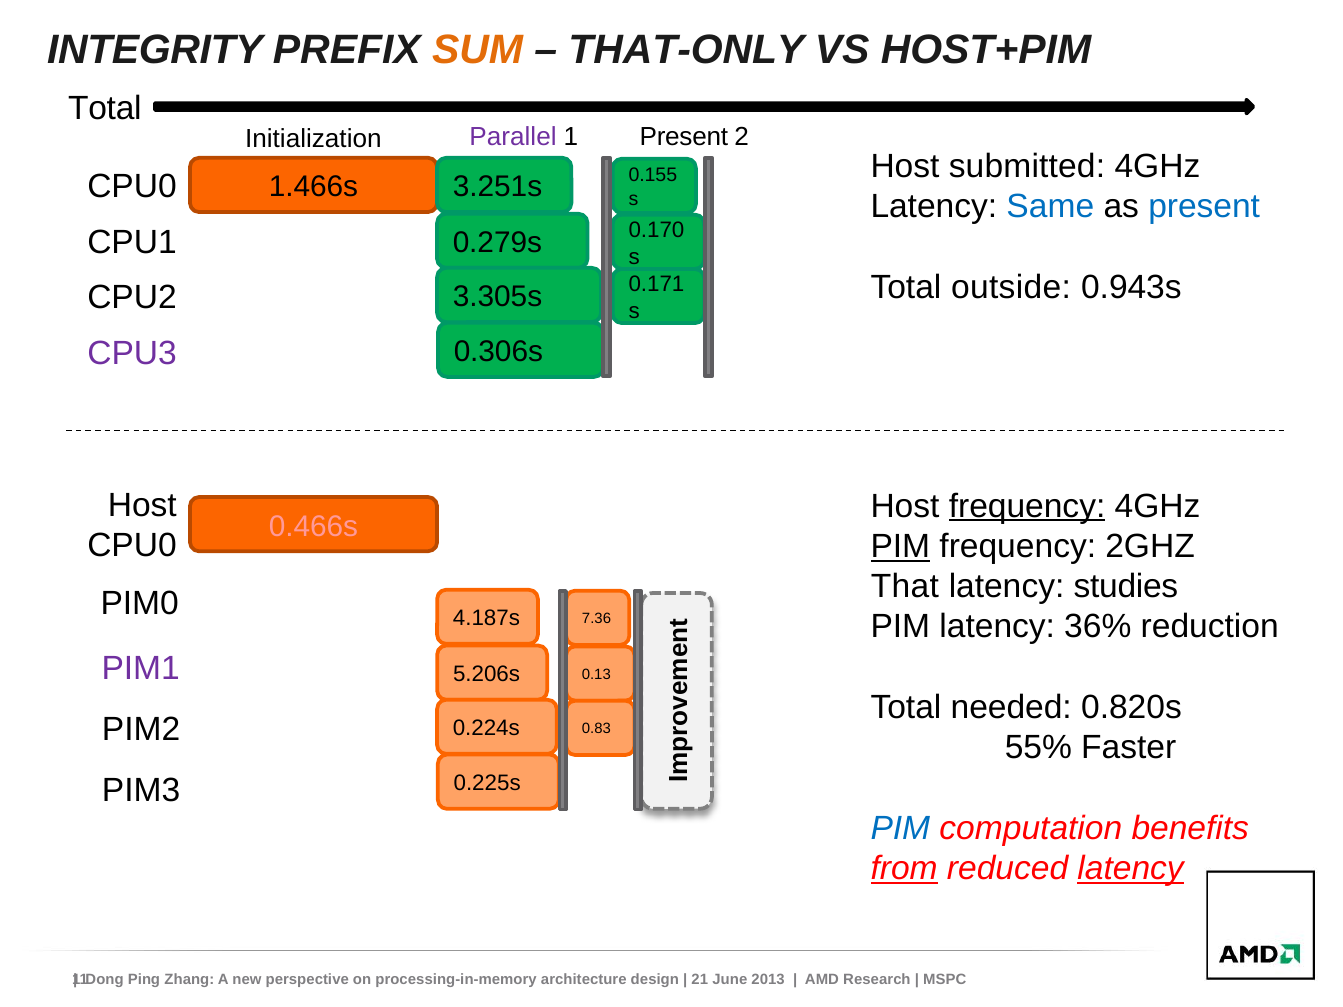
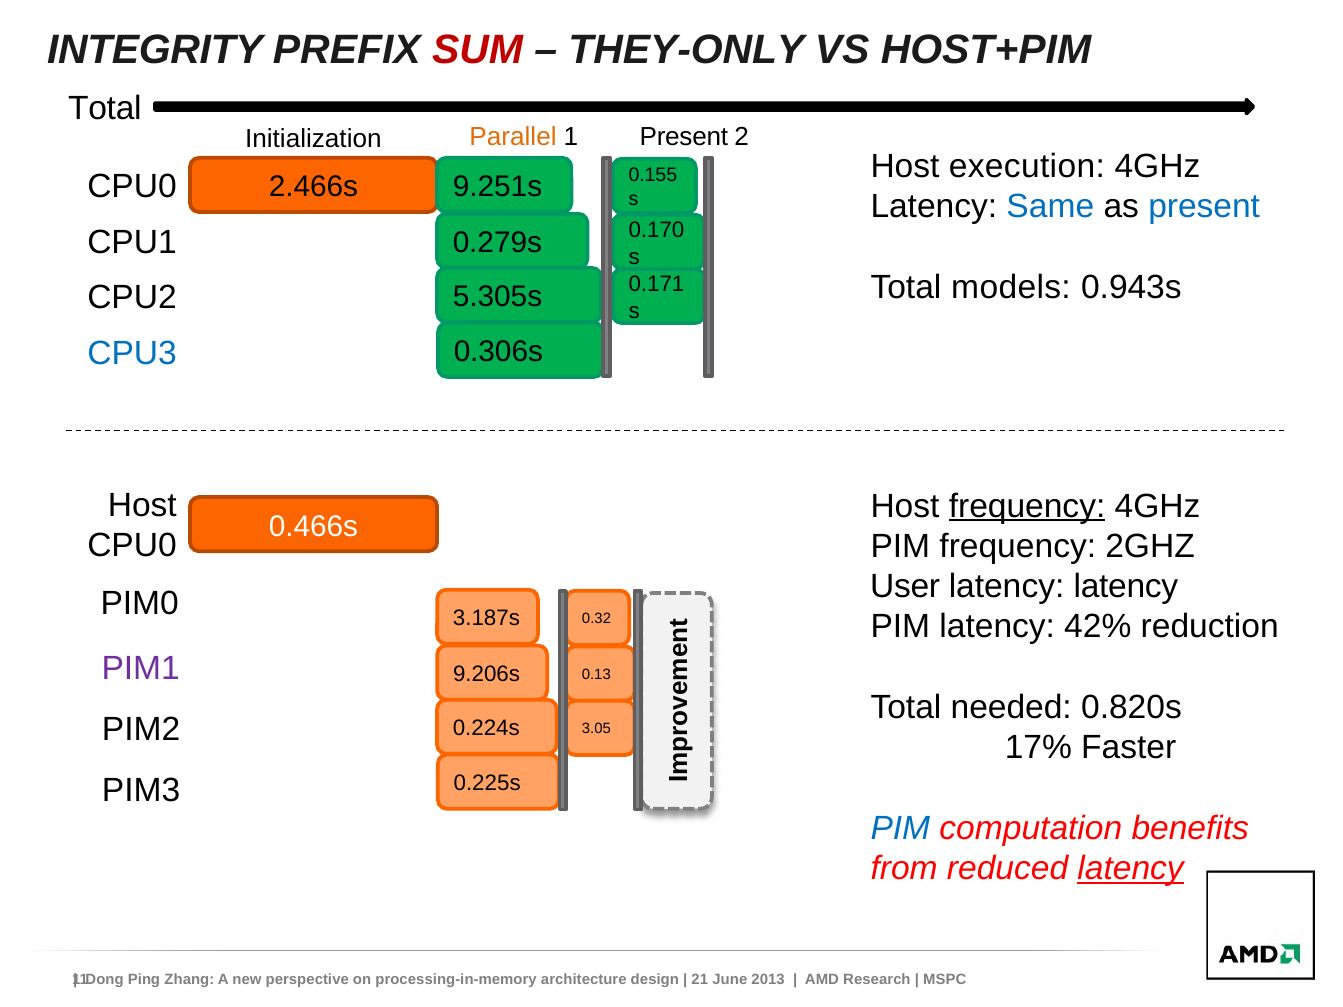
SUM colour: orange -> red (478, 50)
THAT-ONLY: THAT-ONLY -> THEY-ONLY (686, 50)
Parallel colour: purple -> orange (513, 137)
submitted: submitted -> execution (1027, 167)
1.466s: 1.466s -> 2.466s (313, 187)
3.251s: 3.251s -> 9.251s (498, 187)
outside: outside -> models (1011, 287)
3.305s: 3.305s -> 5.305s (498, 297)
CPU3 colour: purple -> blue (132, 353)
0.466s colour: pink -> white (313, 526)
PIM underline: present -> none (900, 546)
That: That -> User (905, 587)
latency studies: studies -> latency (1126, 587)
4.187s: 4.187s -> 3.187s (486, 618)
36%: 36% -> 42% (1098, 627)
7.36: 7.36 -> 0.32 (597, 619)
5.206s: 5.206s -> 9.206s (487, 674)
0.83: 0.83 -> 3.05 (596, 729)
55%: 55% -> 17% (1038, 748)
from underline: present -> none (904, 869)
